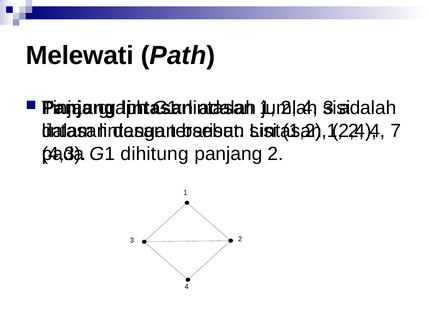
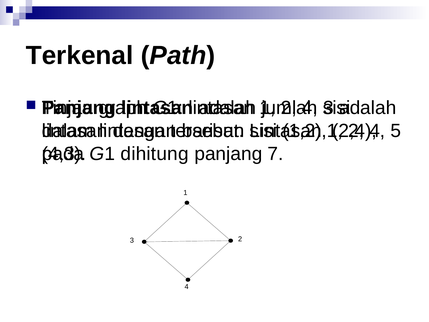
Melewati: Melewati -> Terkenal (80, 55)
7: 7 -> 5 (396, 131)
panjang 2: 2 -> 7 (276, 154)
